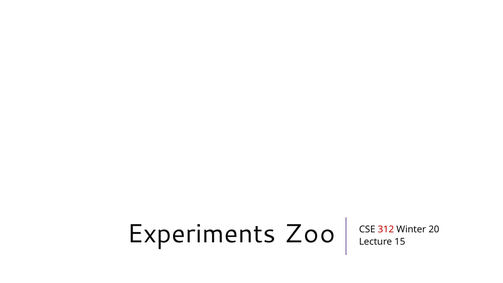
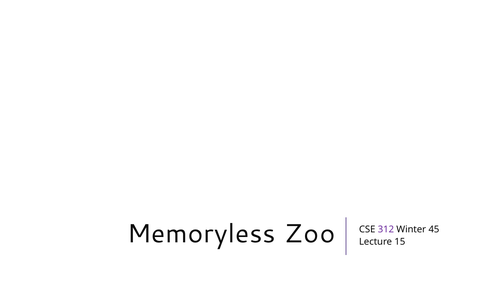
Experiments: Experiments -> Memoryless (201, 234)
312 colour: red -> purple (386, 229)
20: 20 -> 45 (434, 229)
